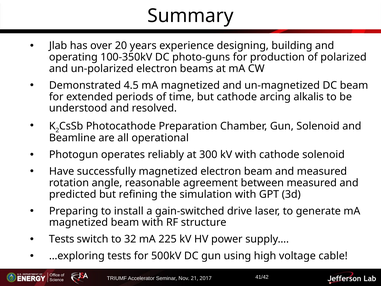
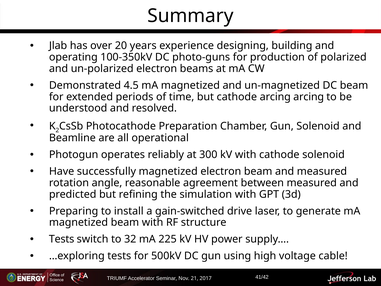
arcing alkalis: alkalis -> arcing (309, 97)
